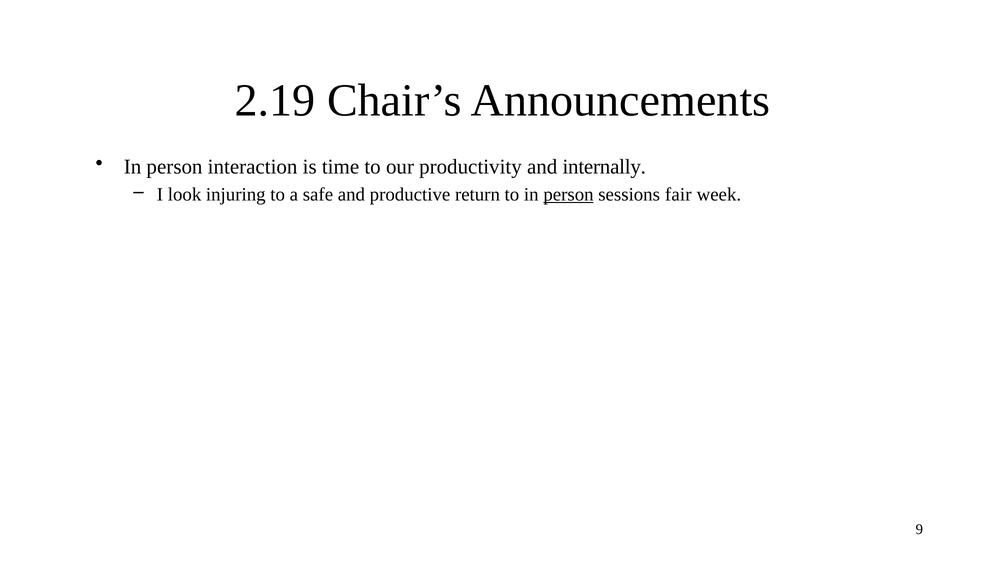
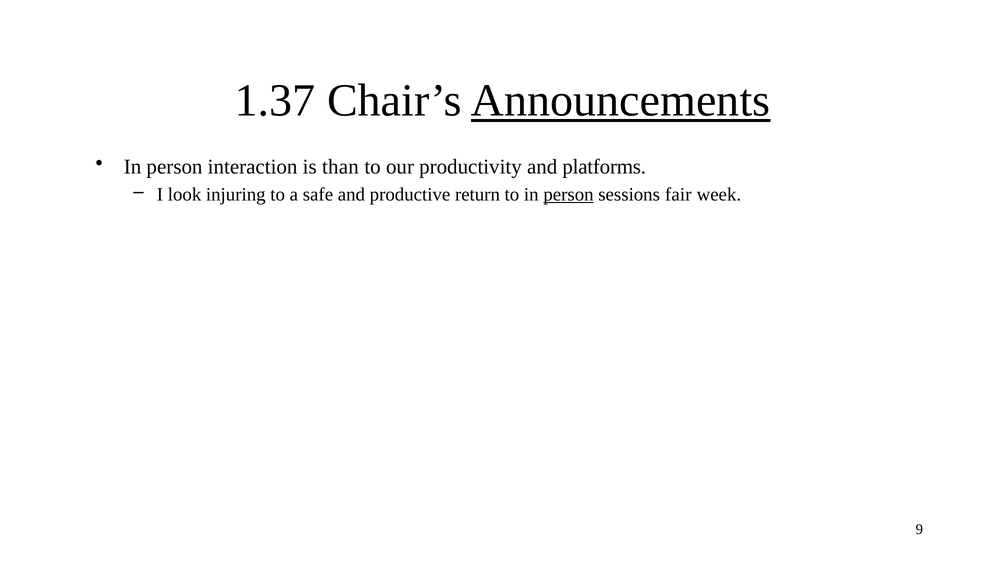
2.19: 2.19 -> 1.37 (275, 101)
Announcements underline: none -> present (621, 101)
time: time -> than (340, 167)
internally: internally -> platforms (604, 167)
